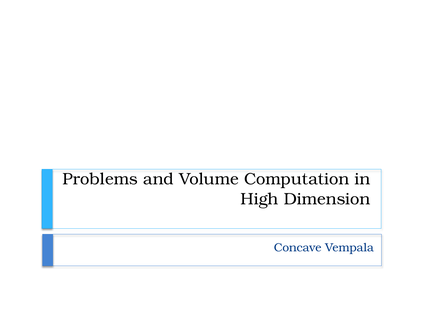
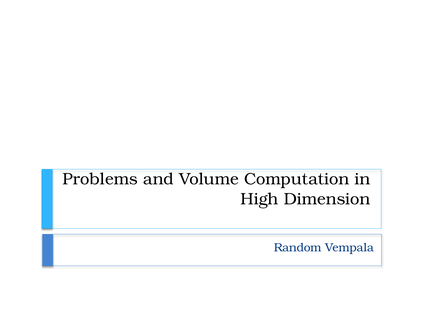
Concave: Concave -> Random (298, 248)
